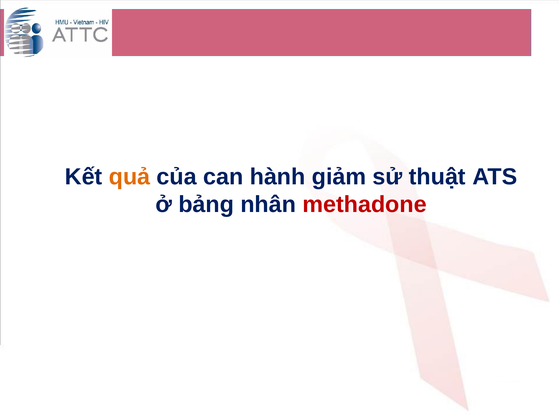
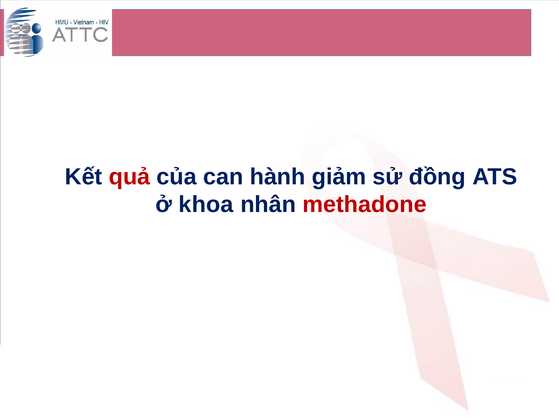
quả colour: orange -> red (130, 177)
thuật: thuật -> đồng (437, 177)
bảng: bảng -> khoa (206, 205)
